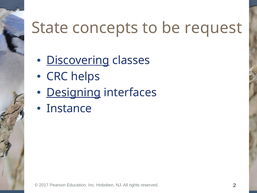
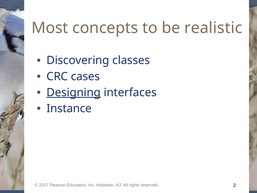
State: State -> Most (50, 28)
request: request -> realistic (213, 28)
Discovering underline: present -> none (78, 60)
helps: helps -> cases (85, 76)
